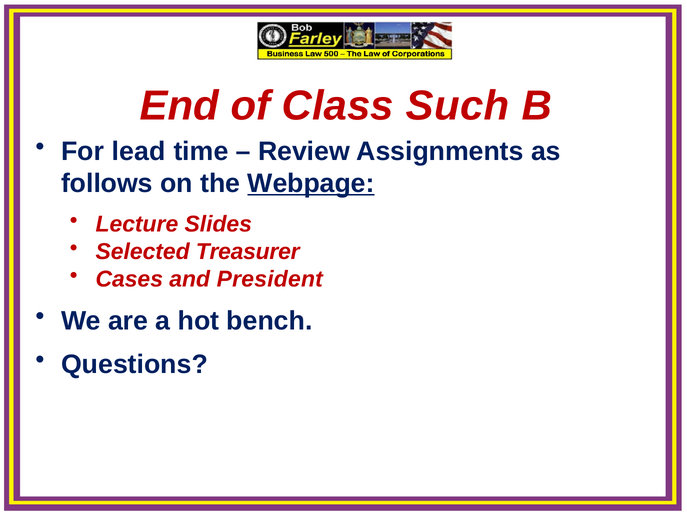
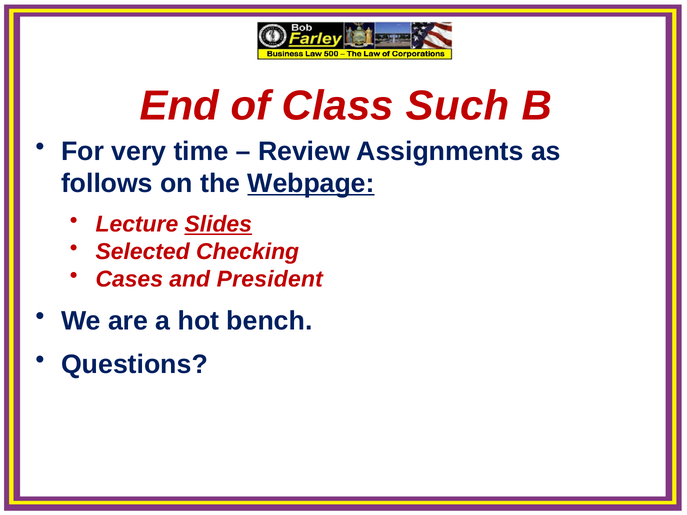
lead: lead -> very (139, 151)
Slides underline: none -> present (218, 225)
Treasurer: Treasurer -> Checking (248, 252)
